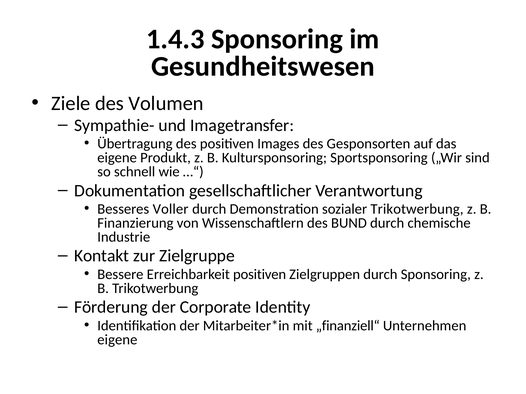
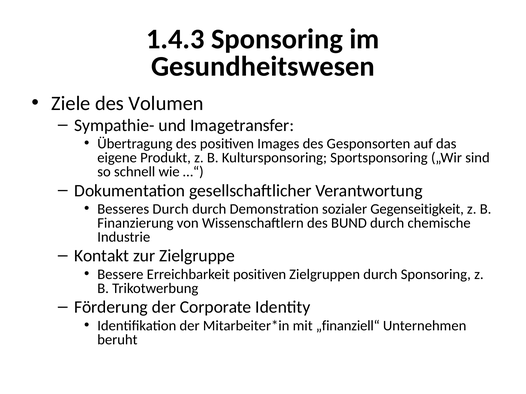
Besseres Voller: Voller -> Durch (171, 209)
sozialer Trikotwerbung: Trikotwerbung -> Gegenseitigkeit (417, 209)
eigene: eigene -> beruht (117, 340)
